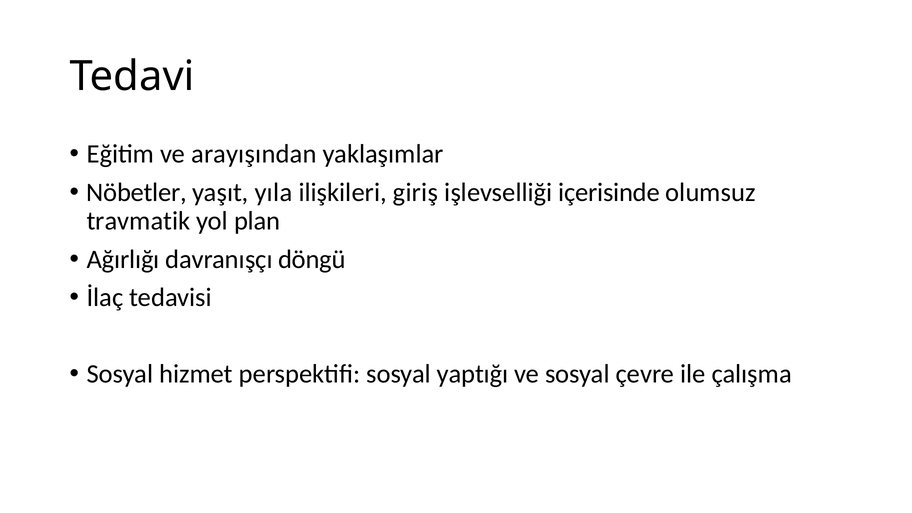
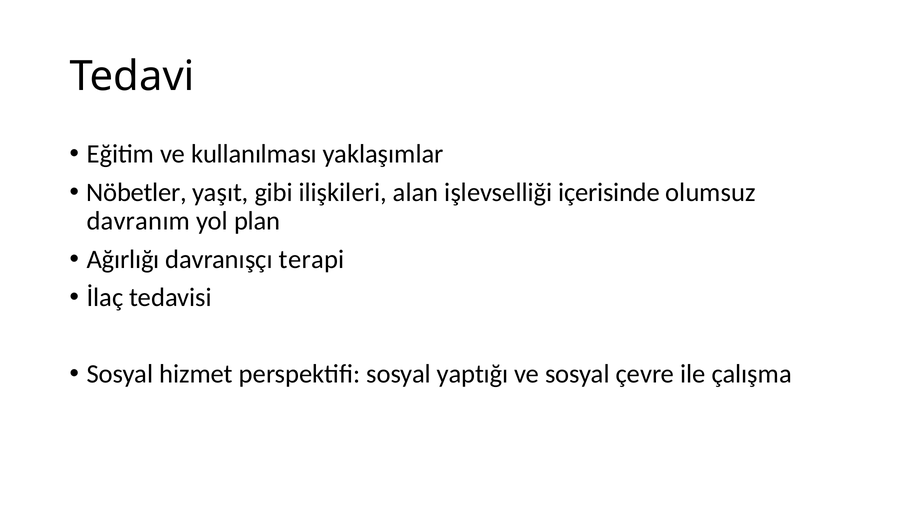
arayışından: arayışından -> kullanılması (254, 154)
yıla: yıla -> gibi (274, 192)
giriş: giriş -> alan (416, 192)
travmatik: travmatik -> davranım (138, 221)
döngü: döngü -> terapi (312, 259)
